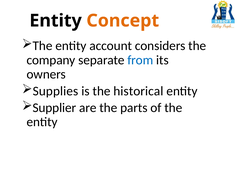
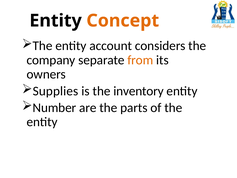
from colour: blue -> orange (140, 60)
historical: historical -> inventory (139, 91)
Supplier: Supplier -> Number (54, 108)
